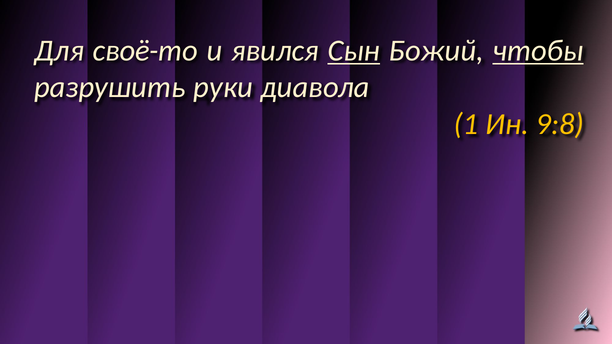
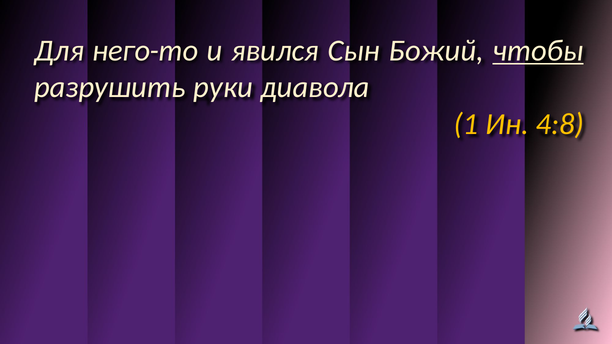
своё-то: своё-то -> него-то (145, 51)
Сын underline: present -> none (354, 51)
9:8: 9:8 -> 4:8 (560, 124)
